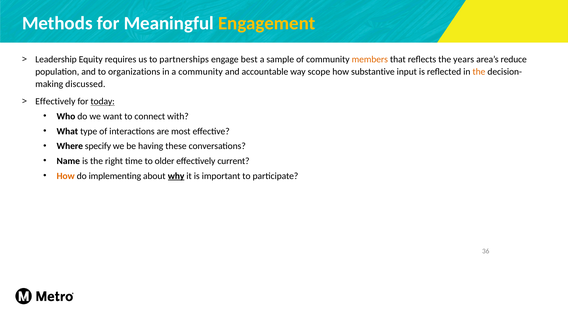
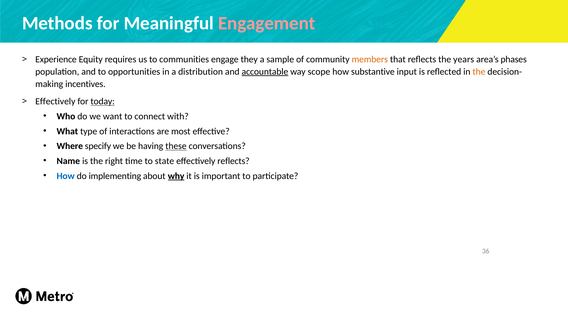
Engagement colour: yellow -> pink (267, 23)
Leadership: Leadership -> Experience (56, 60)
partnerships: partnerships -> communities (184, 60)
best: best -> they (249, 60)
reduce: reduce -> phases (514, 60)
organizations: organizations -> opportunities (134, 72)
a community: community -> distribution (201, 72)
accountable underline: none -> present (265, 72)
discussed: discussed -> incentives (85, 84)
these underline: none -> present (176, 146)
older: older -> state (165, 161)
effectively current: current -> reflects (233, 161)
How colour: orange -> blue (66, 176)
